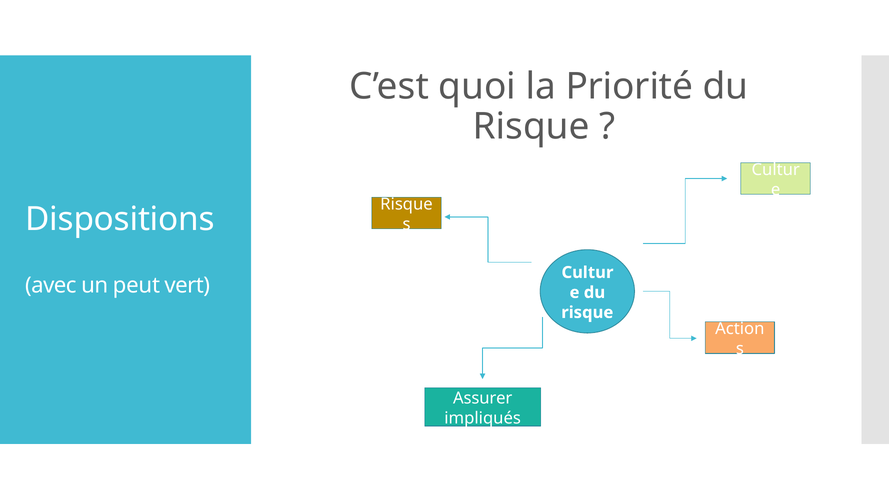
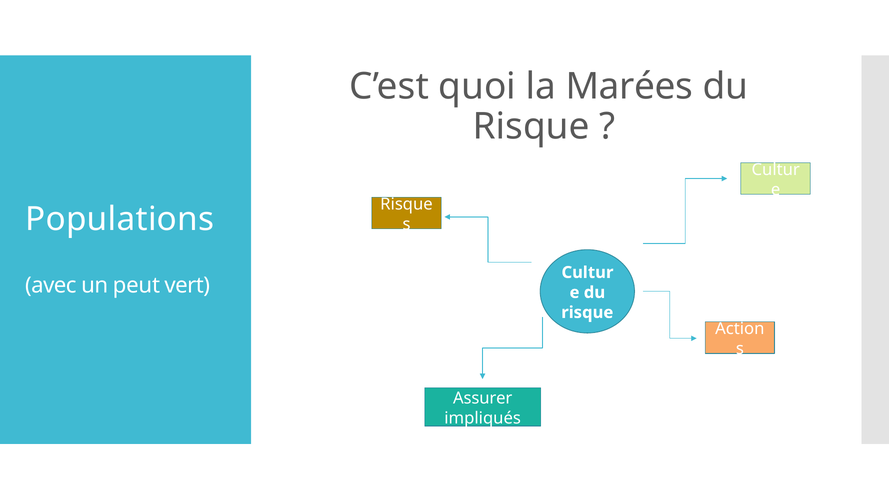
Priorité: Priorité -> Marées (629, 86)
Dispositions: Dispositions -> Populations (120, 219)
